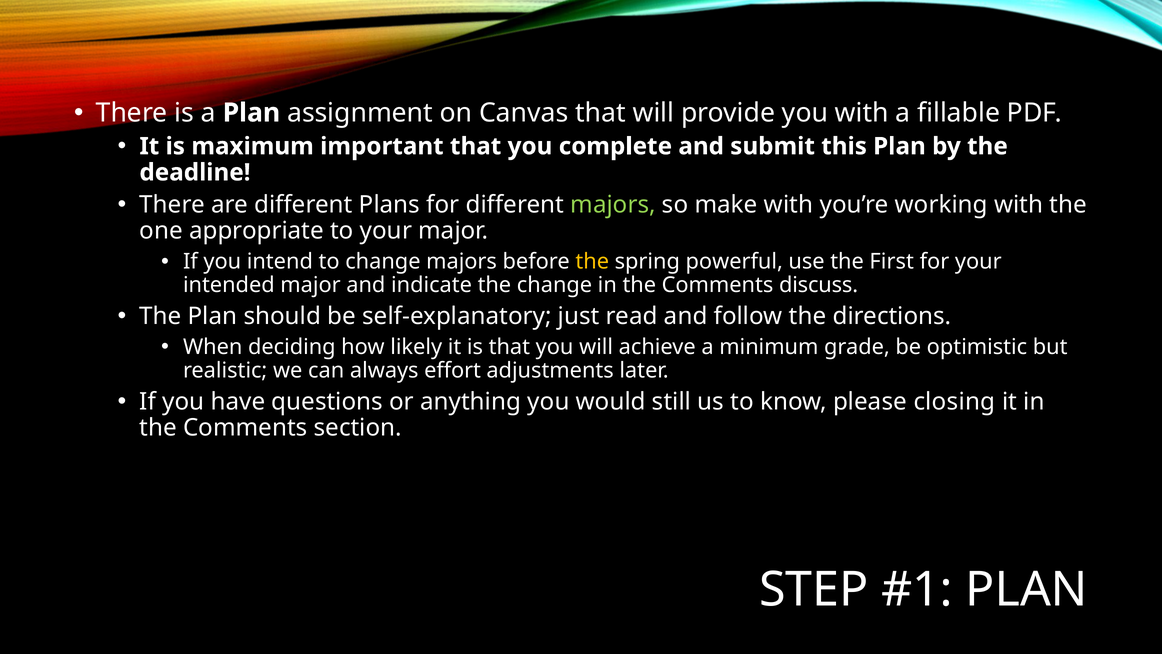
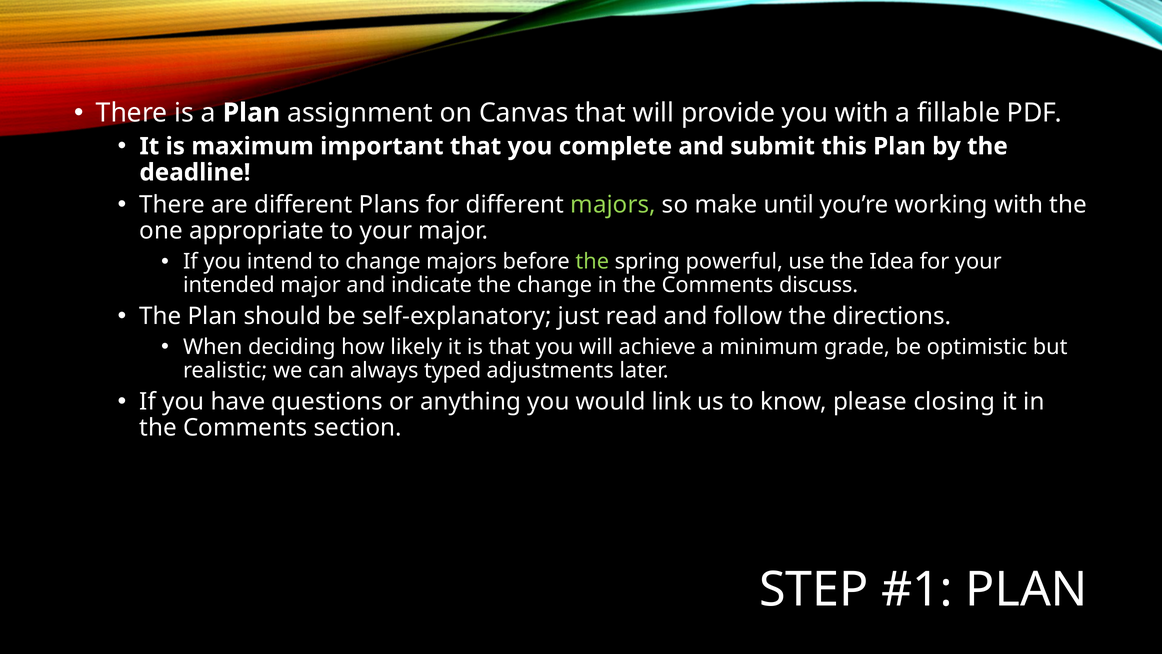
make with: with -> until (789, 205)
the colour: yellow -> light green (592, 262)
First: First -> Idea (892, 262)
effort: effort -> typed (453, 370)
still: still -> link (672, 401)
